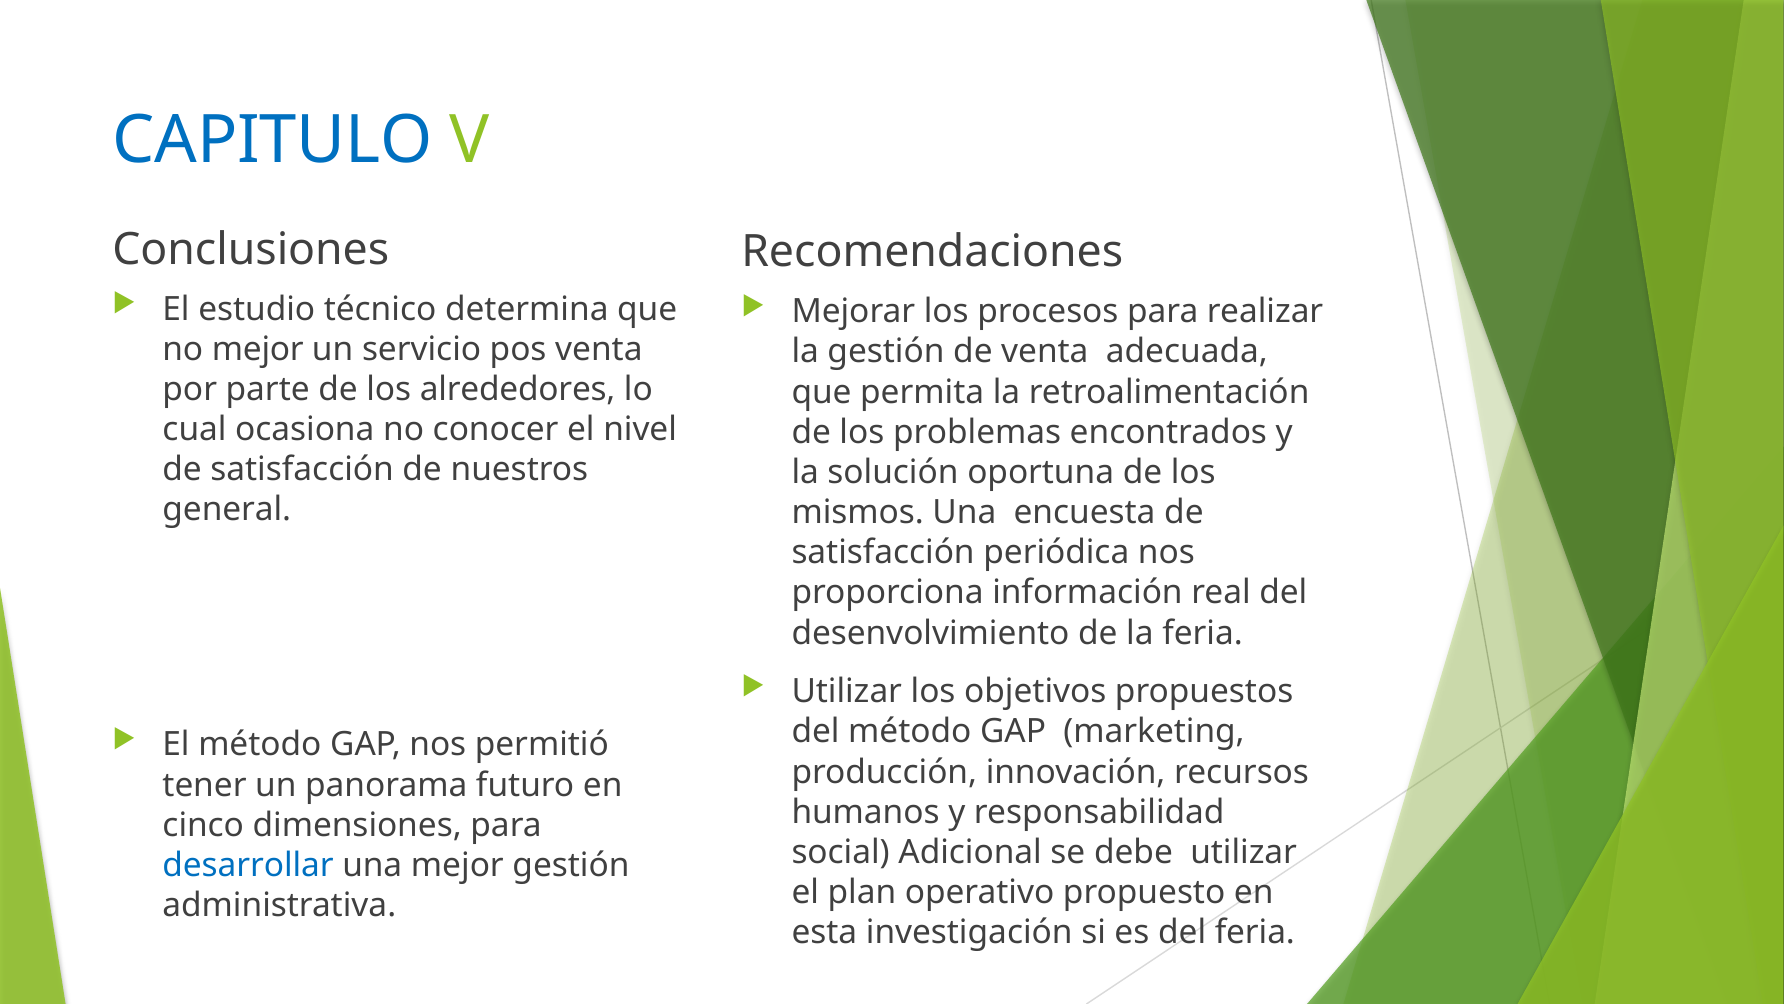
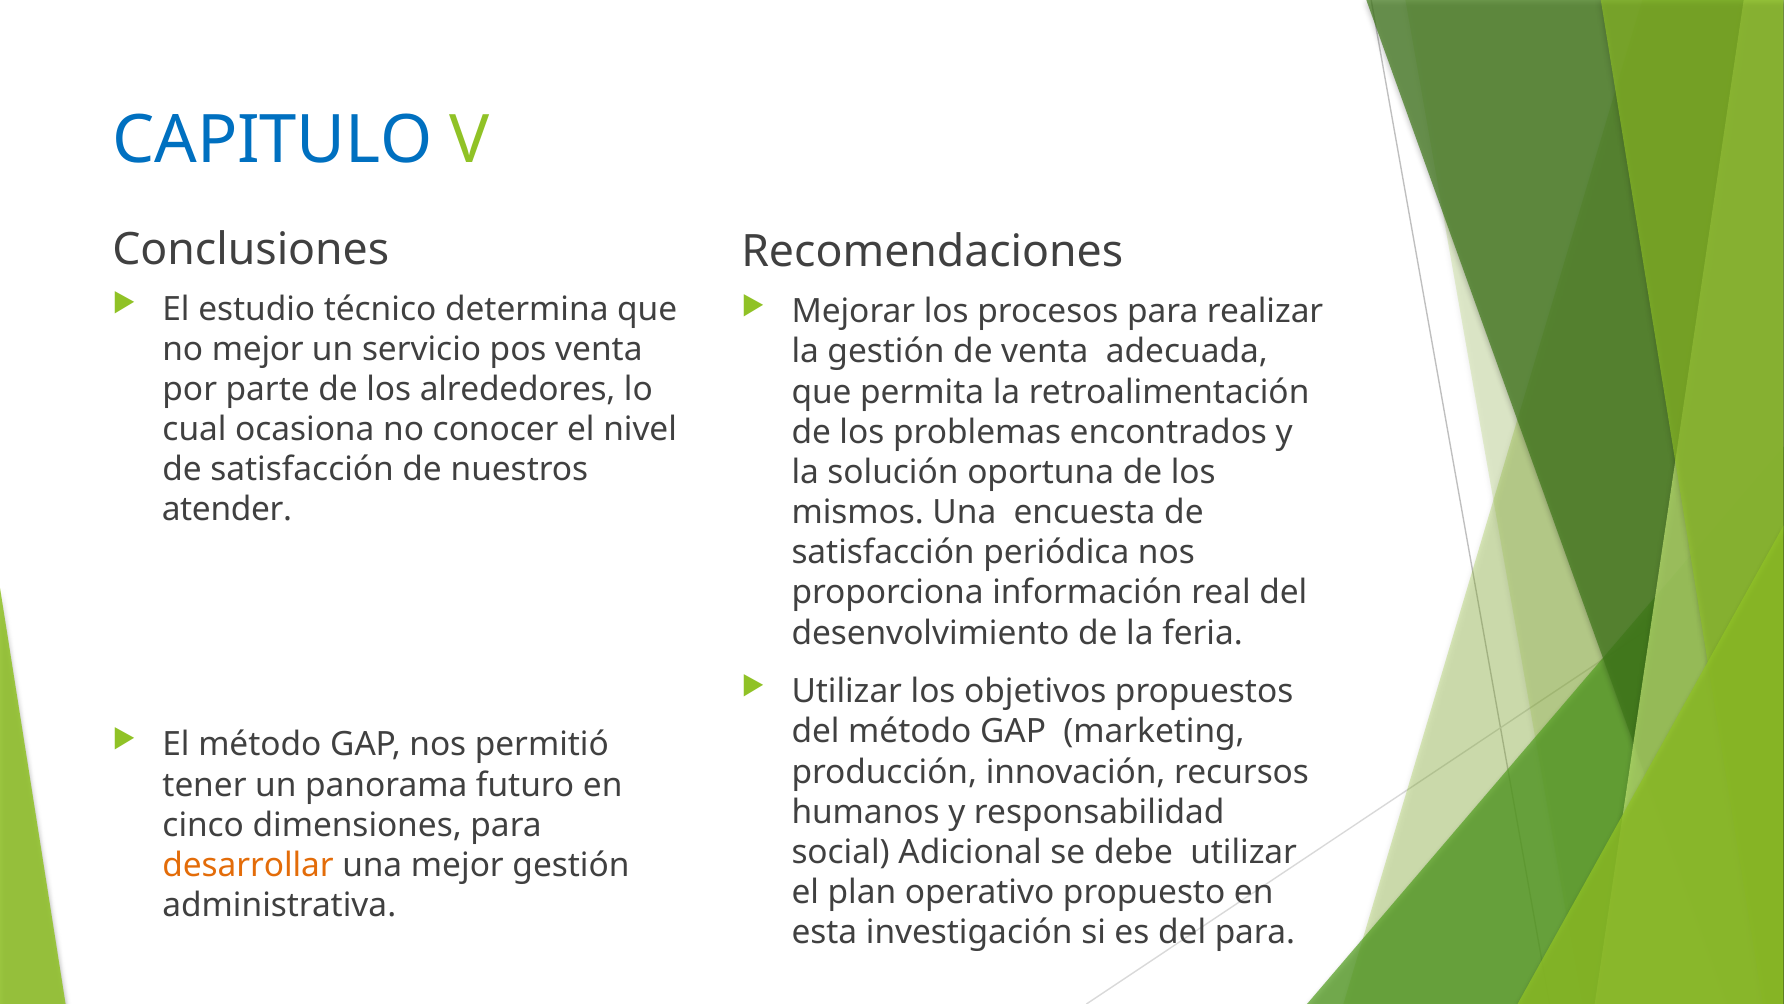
general: general -> atender (227, 510)
desarrollar colour: blue -> orange (248, 865)
del feria: feria -> para (1255, 932)
